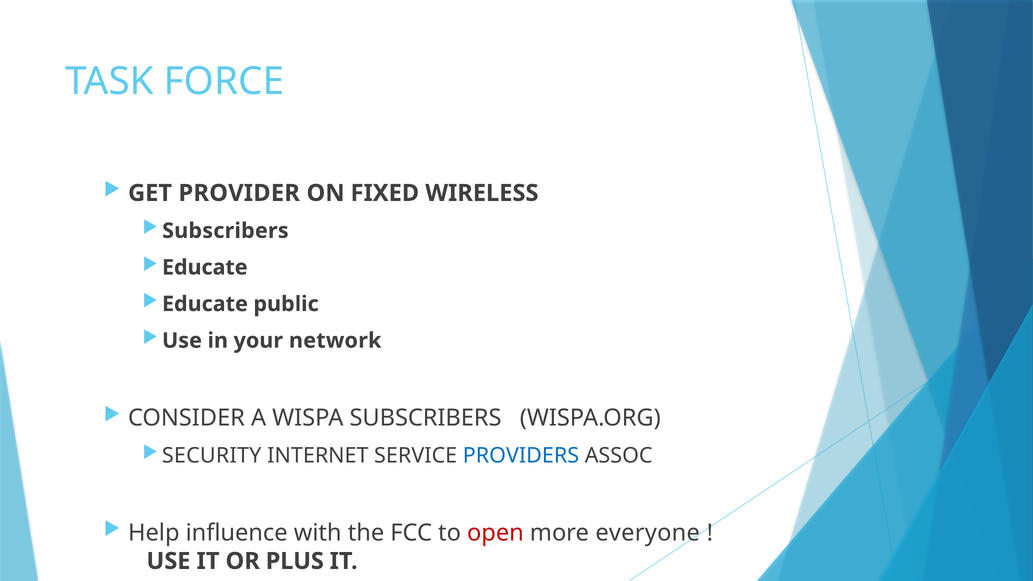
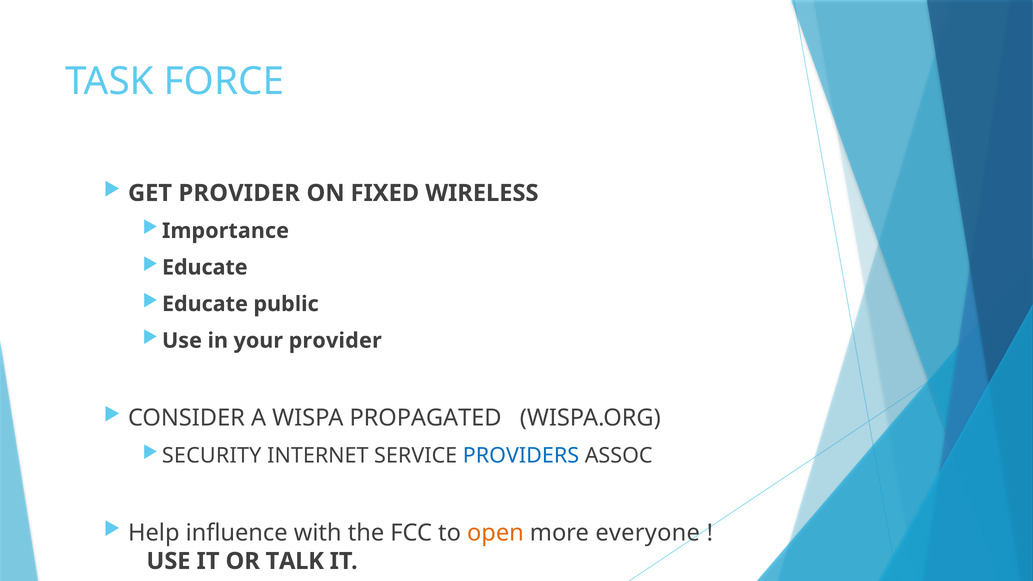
Subscribers: Subscribers -> Importance (225, 231)
your network: network -> provider (335, 341)
WISPA SUBSCRIBERS: SUBSCRIBERS -> PROPAGATED (426, 418)
open colour: red -> orange (495, 533)
PLUS: PLUS -> TALK (295, 561)
